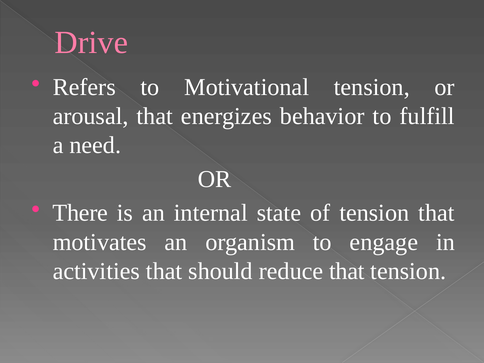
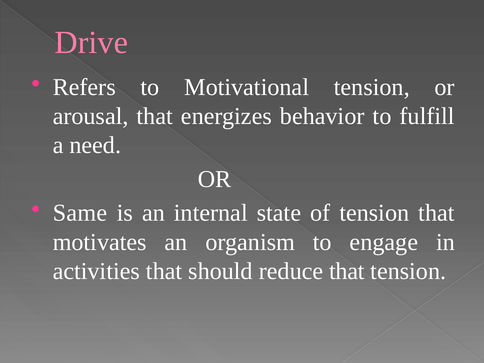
There: There -> Same (80, 213)
